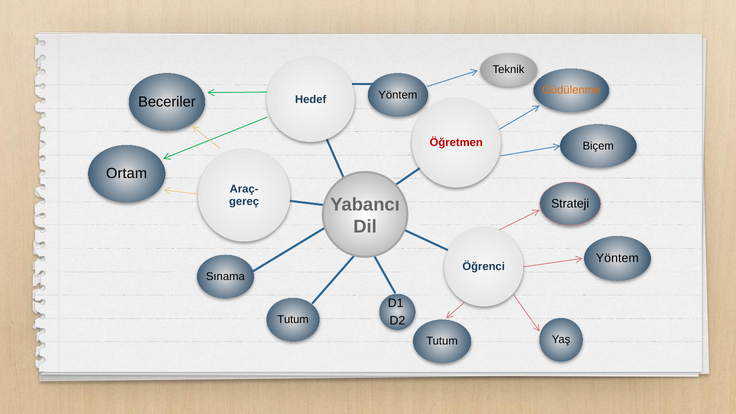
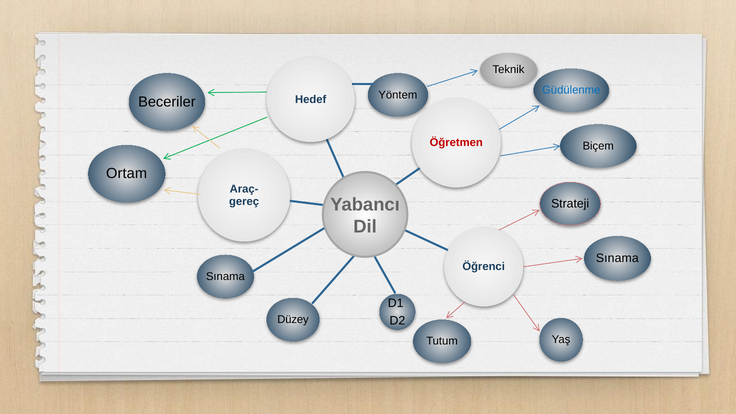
Güdülenme colour: orange -> blue (571, 90)
Yöntem: Yöntem -> Sınama (617, 258)
Tutum: Tutum -> Düzey (293, 320)
